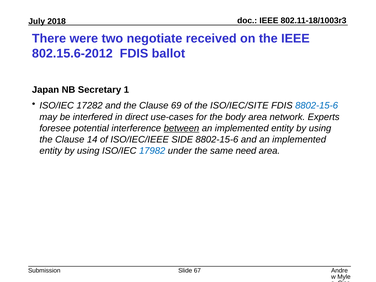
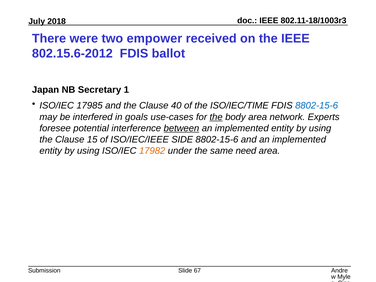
negotiate: negotiate -> empower (154, 38)
17282: 17282 -> 17985 (90, 106)
69: 69 -> 40 (176, 106)
ISO/IEC/SITE: ISO/IEC/SITE -> ISO/IEC/TIME (239, 106)
direct: direct -> goals (136, 117)
the underline: none -> present (216, 117)
14: 14 -> 15 (92, 139)
17982 colour: blue -> orange (152, 151)
